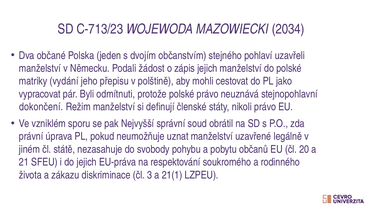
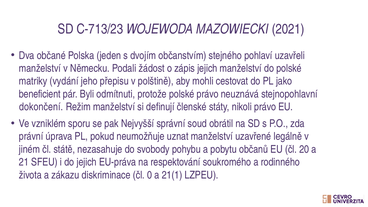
2034: 2034 -> 2021 (288, 29)
vypracovat: vypracovat -> beneficient (40, 94)
3: 3 -> 0 (150, 175)
